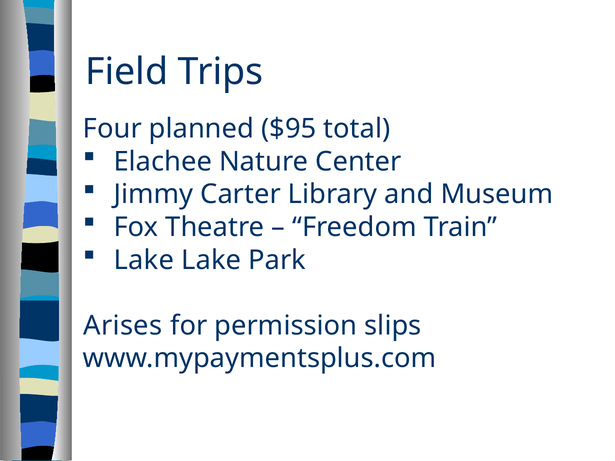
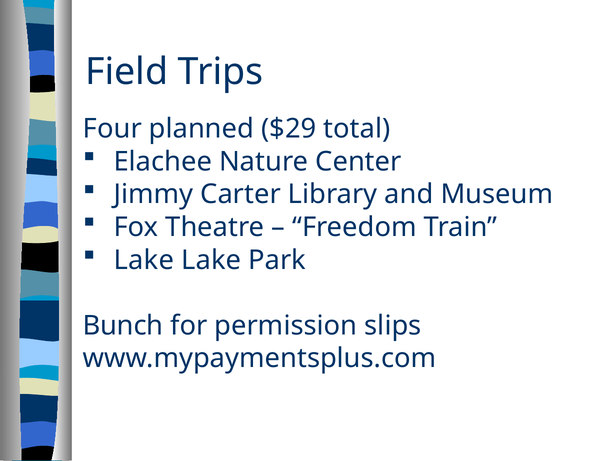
$95: $95 -> $29 (289, 129)
Arises: Arises -> Bunch (123, 326)
